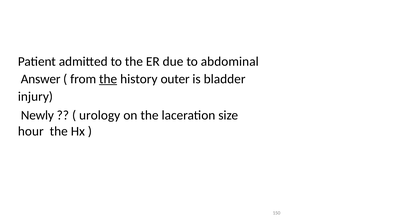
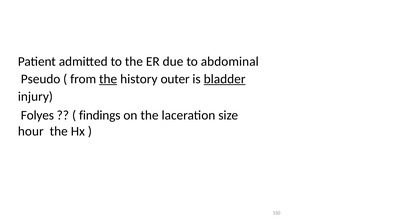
Answer: Answer -> Pseudo (41, 79)
bladder underline: none -> present (225, 79)
Newly: Newly -> Folyes (37, 115)
urology: urology -> findings (100, 115)
